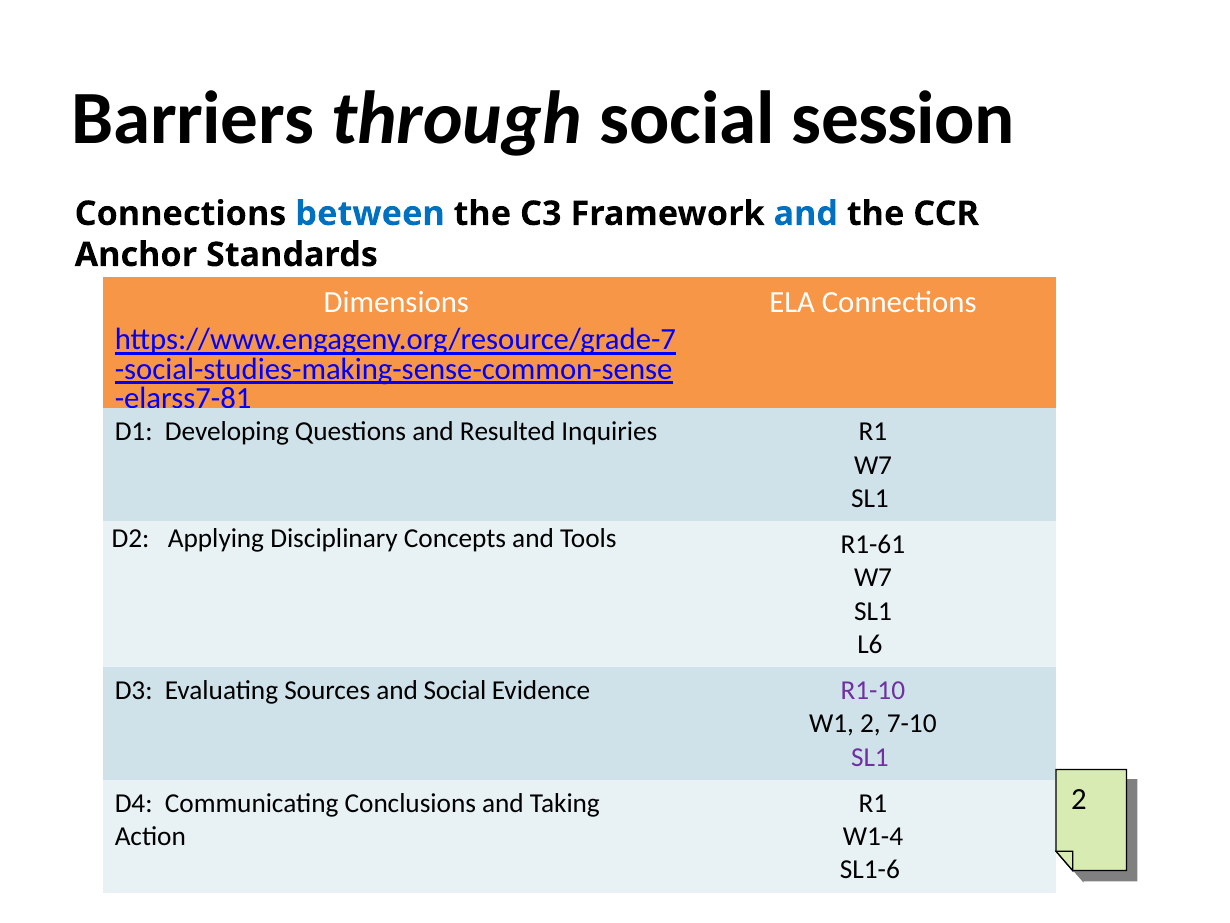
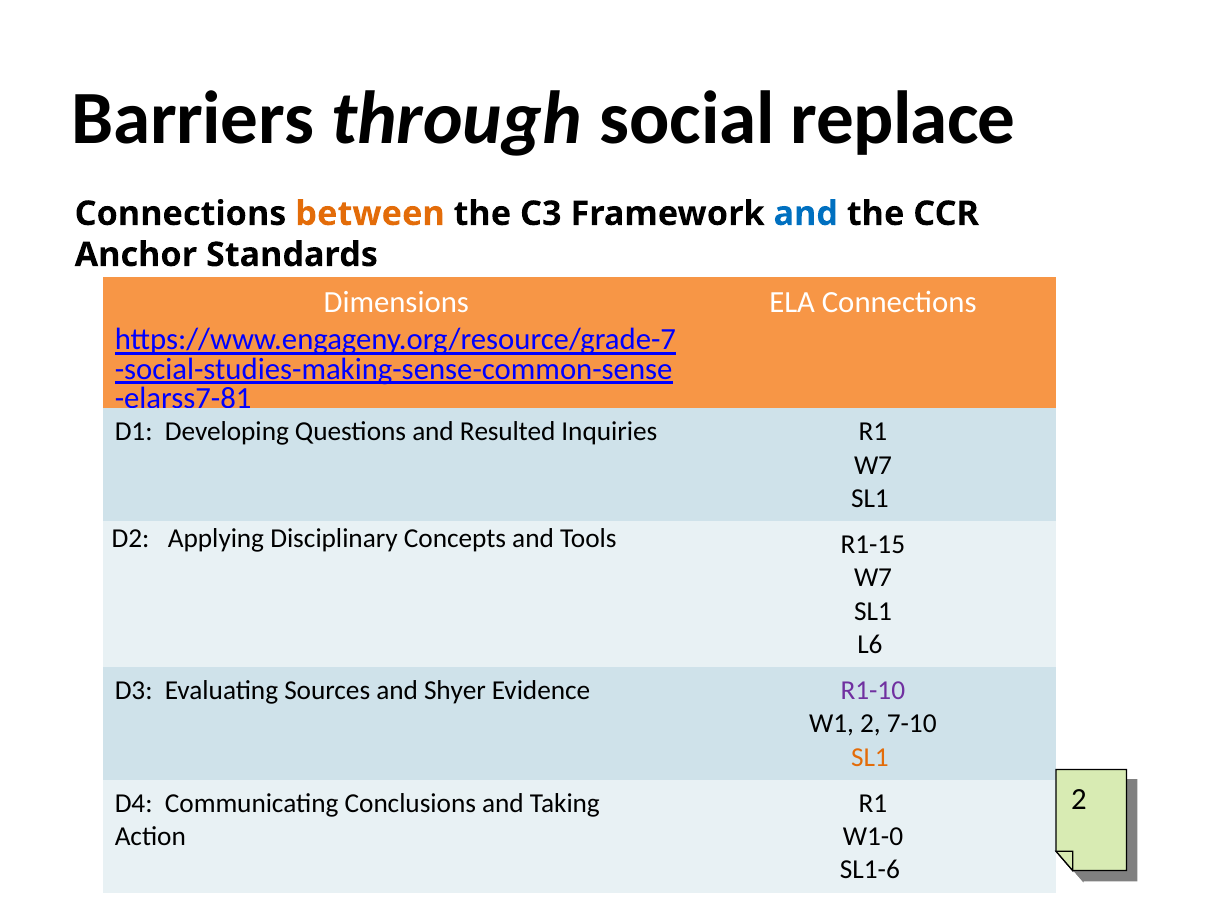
session: session -> replace (903, 119)
between colour: blue -> orange (370, 214)
R1-61: R1-61 -> R1-15 (873, 544)
and Social: Social -> Shyer (455, 690)
SL1 colour: purple -> orange (870, 757)
W1-4: W1-4 -> W1-0 (873, 836)
